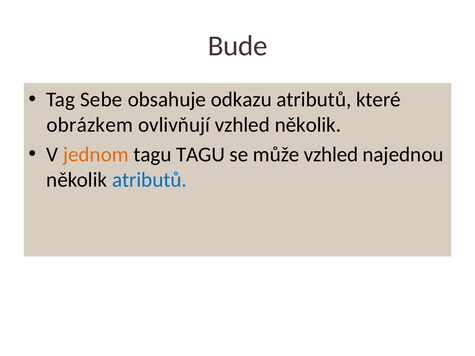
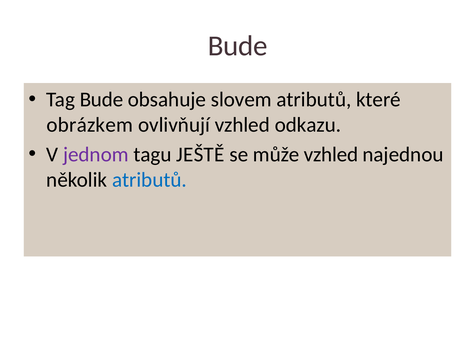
Tag Sebe: Sebe -> Bude (101, 100)
odkazu: odkazu -> slovem (241, 100)
vzhled několik: několik -> odkazu (308, 125)
jednom colour: orange -> purple (96, 155)
tagu TAGU: TAGU -> JEŠTĚ (200, 155)
